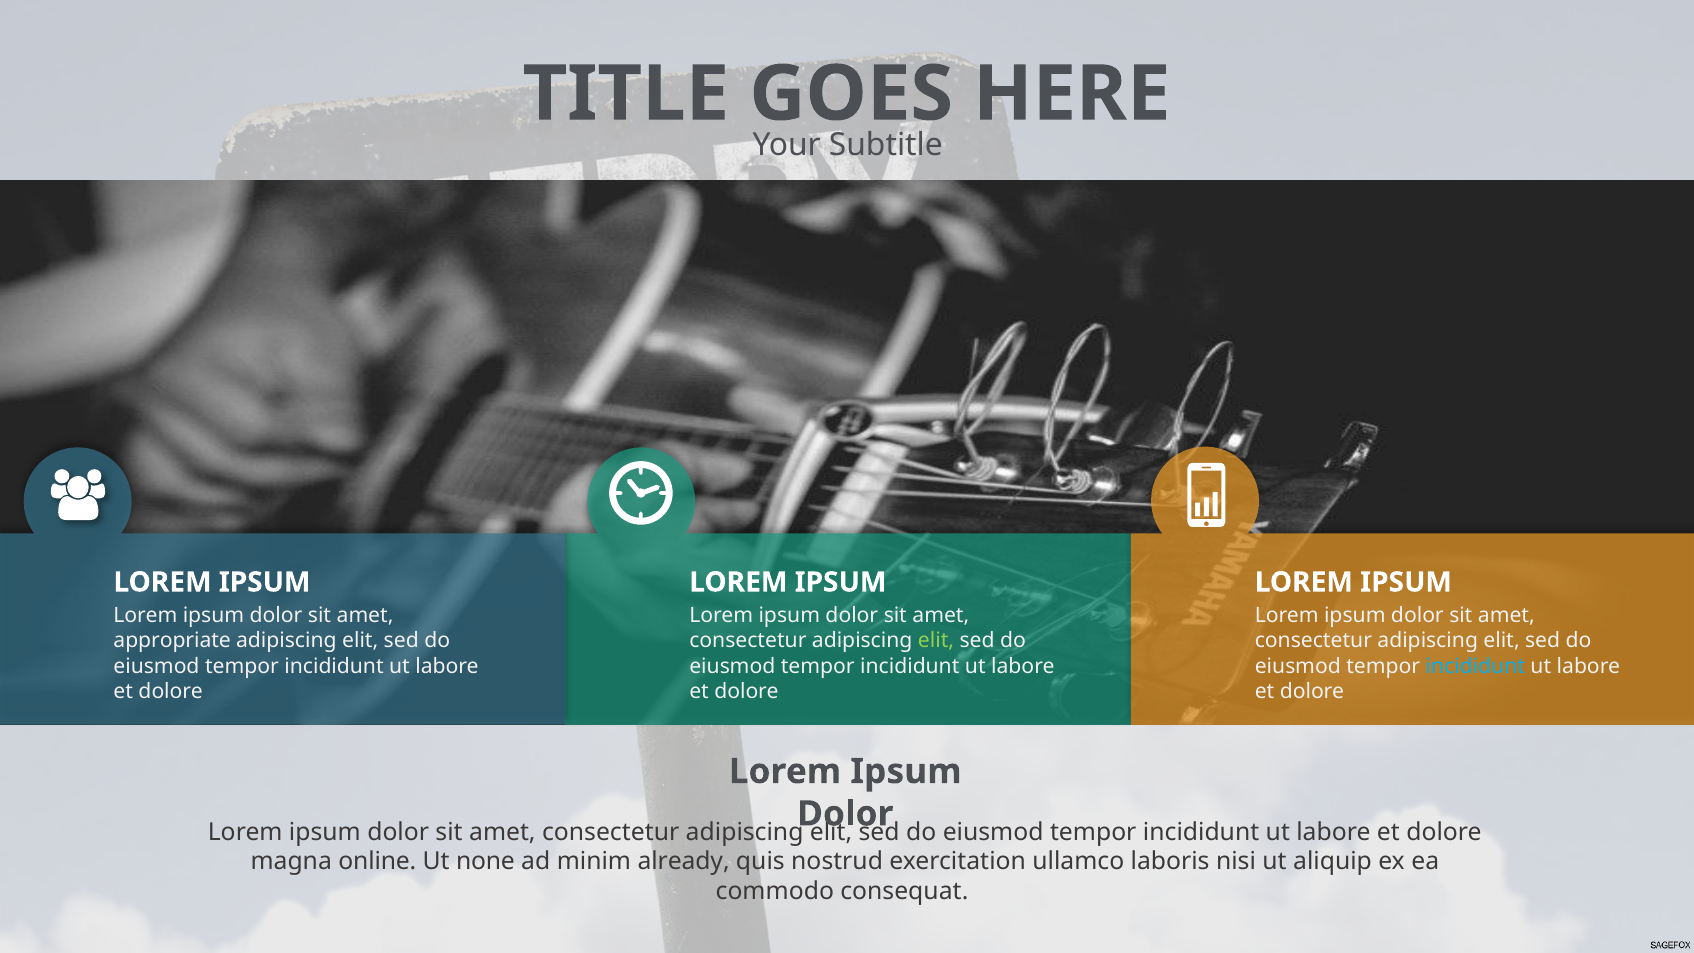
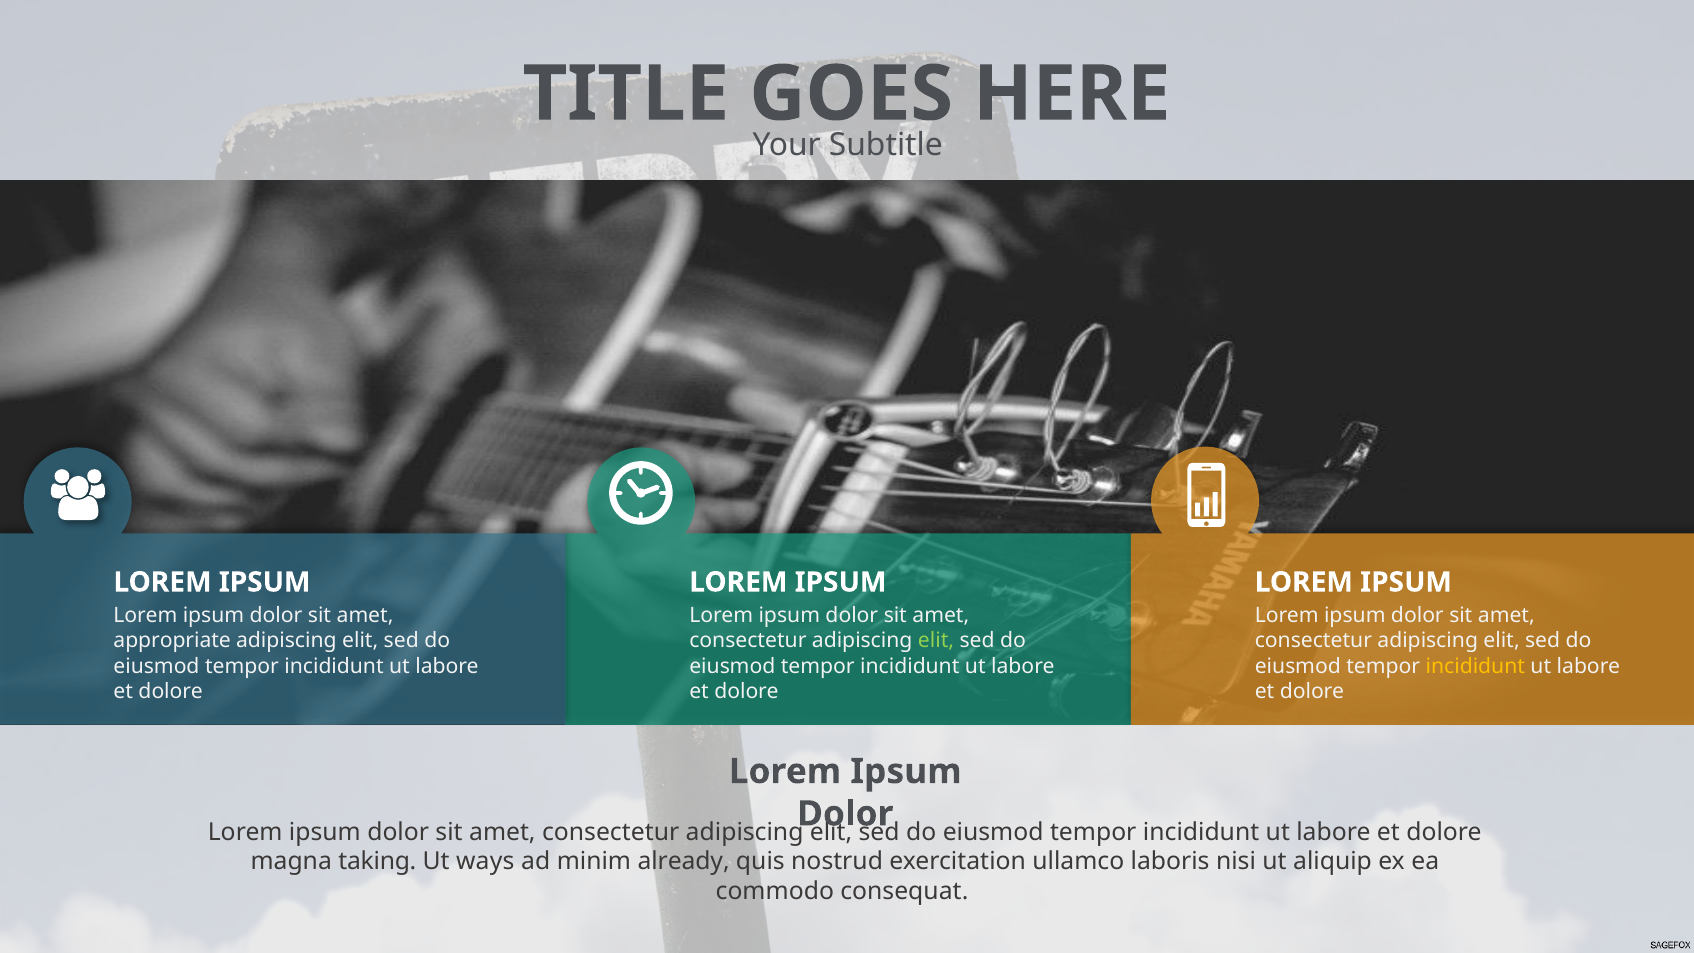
incididunt colour: light blue -> yellow (1475, 666)
online: online -> taking (377, 862)
none: none -> ways (485, 862)
